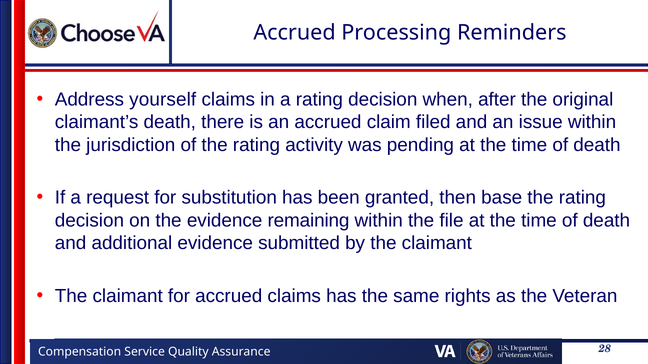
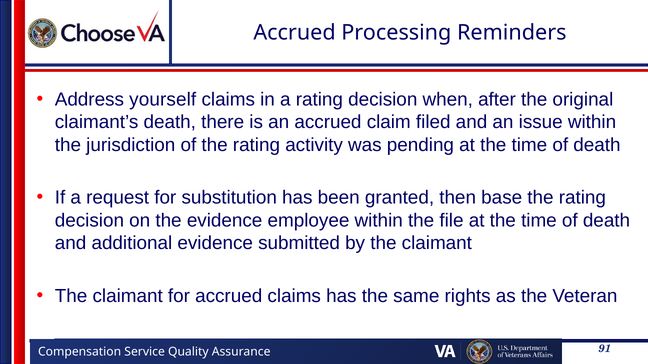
remaining: remaining -> employee (308, 221)
28: 28 -> 91 (605, 349)
